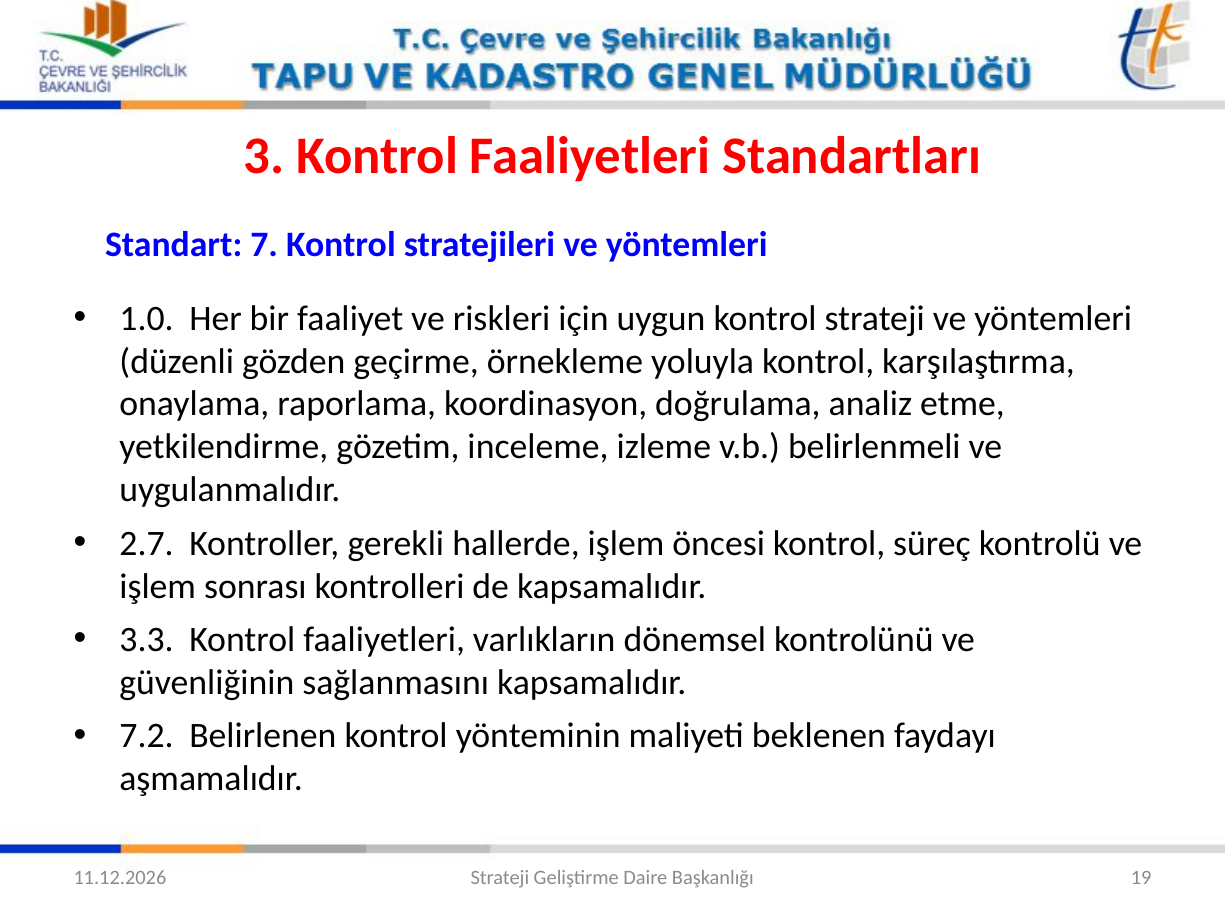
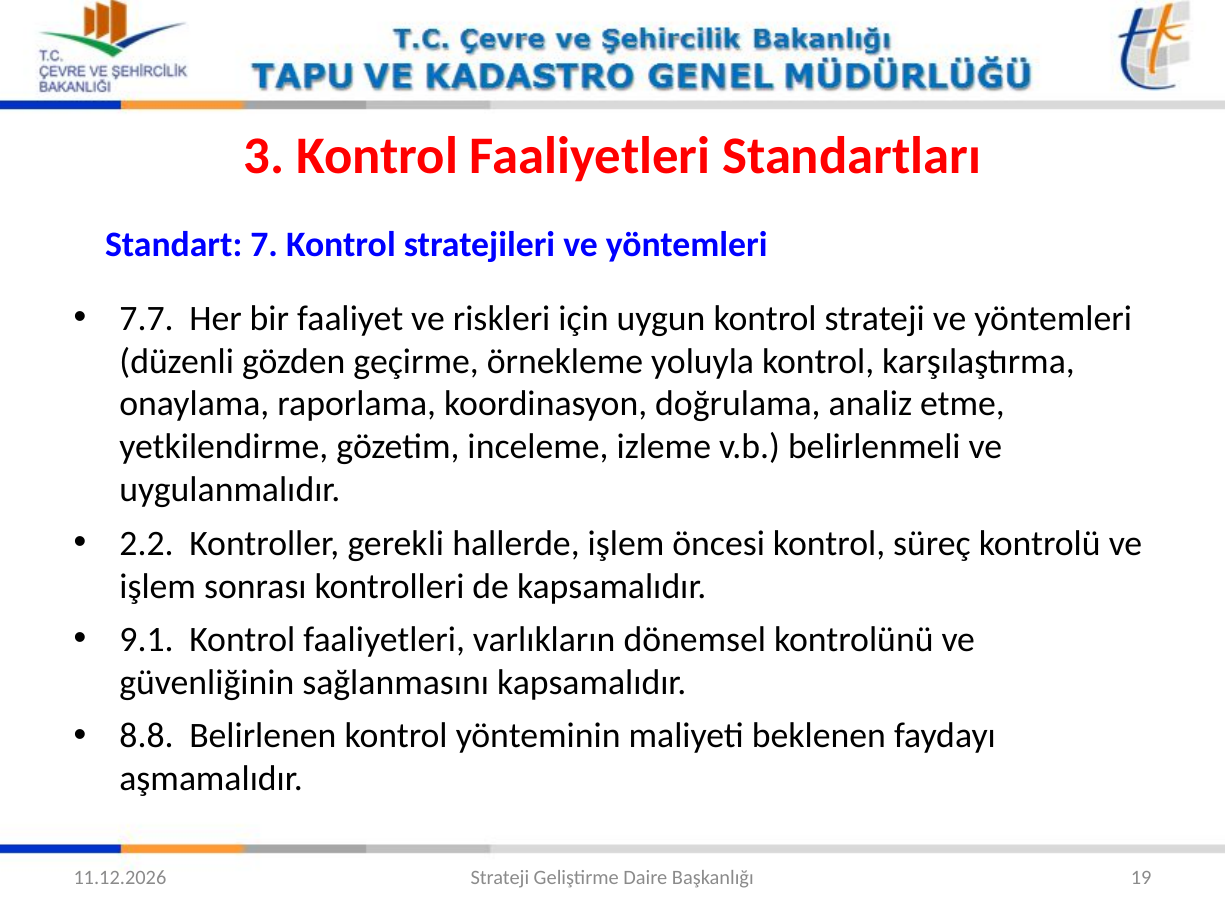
1.0: 1.0 -> 7.7 (147, 318)
2.7: 2.7 -> 2.2 (147, 543)
3.3: 3.3 -> 9.1 (147, 640)
7.2: 7.2 -> 8.8 (147, 736)
